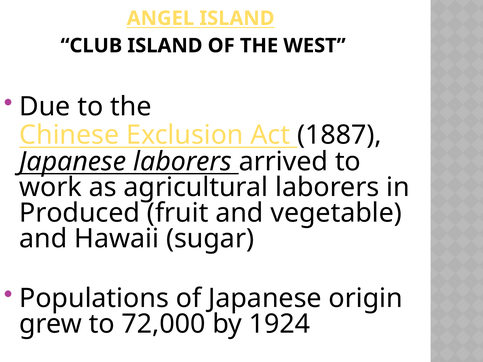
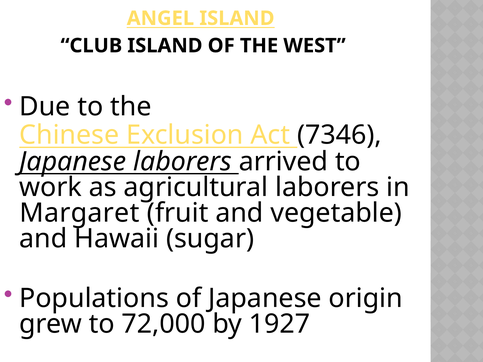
1887: 1887 -> 7346 (340, 135)
Produced: Produced -> Margaret (80, 213)
1924: 1924 -> 1927 (280, 324)
